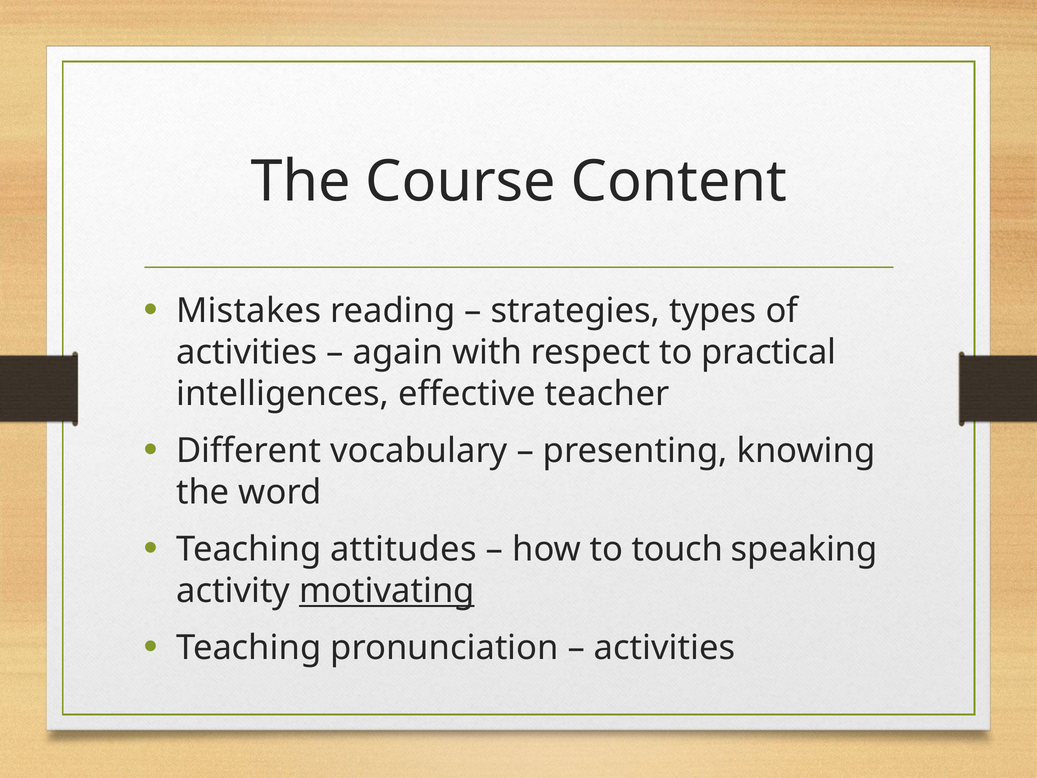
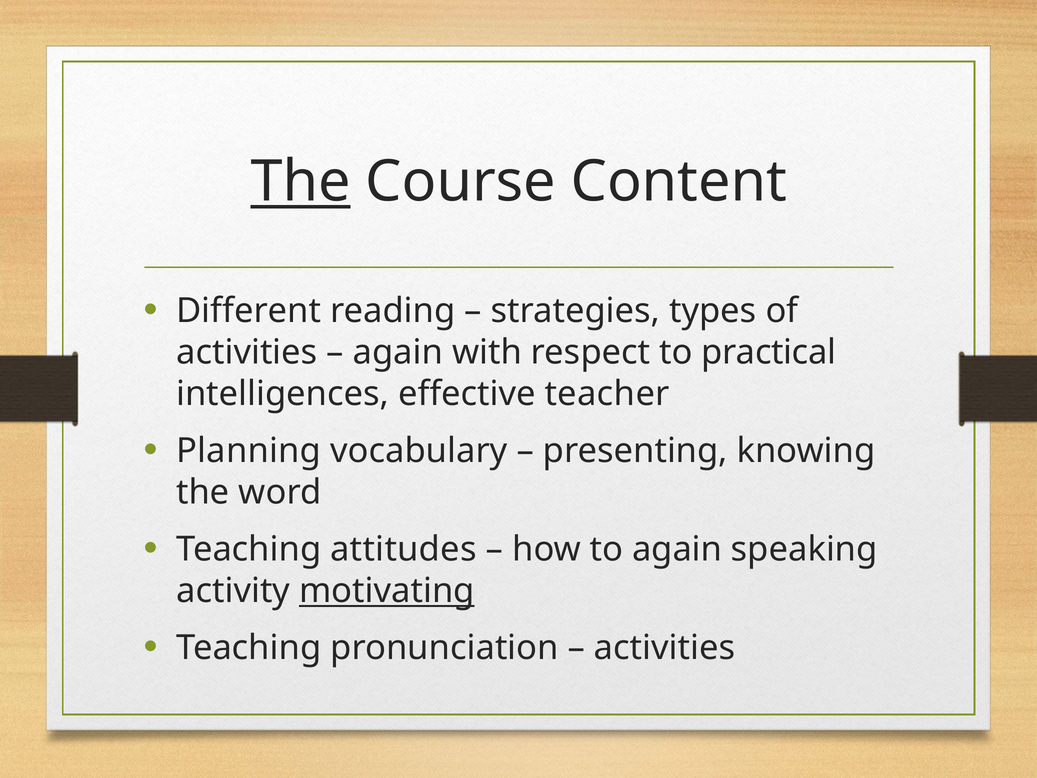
The underline: none -> present (301, 182)
Mistakes: Mistakes -> Different (249, 311)
Different: Different -> Planning (249, 451)
to touch: touch -> again (677, 549)
